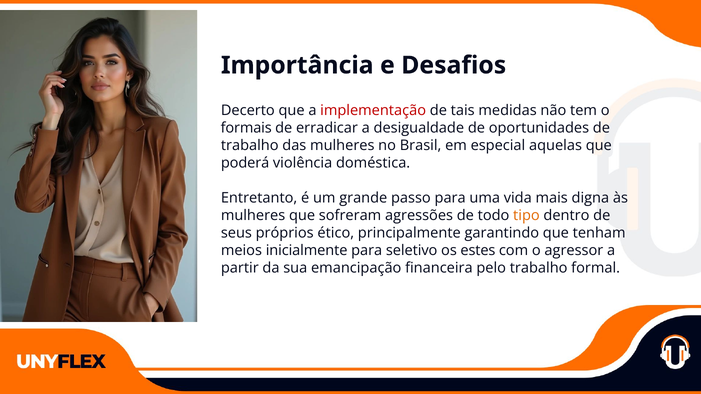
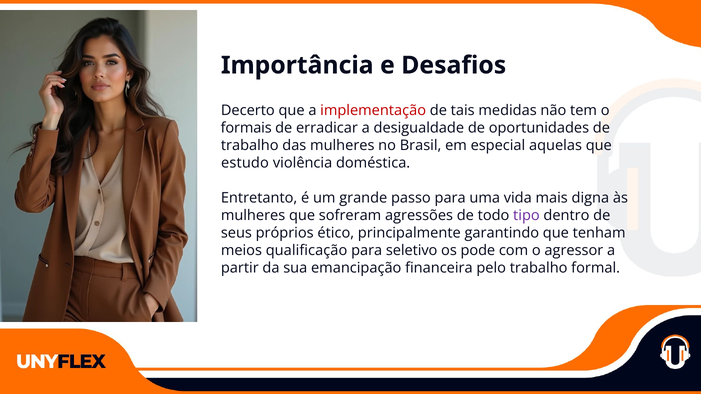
poderá: poderá -> estudo (245, 163)
tipo colour: orange -> purple (526, 215)
inicialmente: inicialmente -> qualificação (307, 251)
estes: estes -> pode (478, 251)
